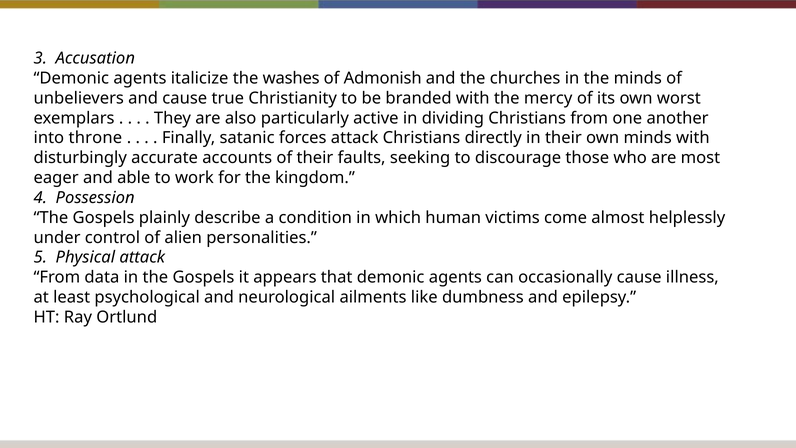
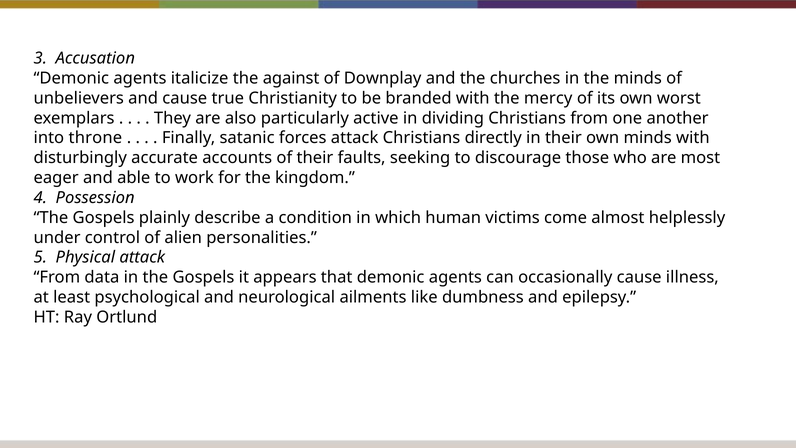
washes: washes -> against (291, 78)
Admonish: Admonish -> Downplay (383, 78)
